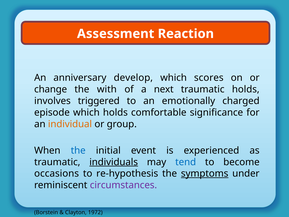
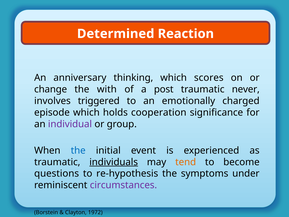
Assessment: Assessment -> Determined (116, 34)
develop: develop -> thinking (133, 78)
next: next -> post (164, 89)
traumatic holds: holds -> never (246, 89)
comfortable: comfortable -> cooperation (159, 112)
individual colour: orange -> purple (70, 124)
tend colour: blue -> orange (186, 162)
occasions: occasions -> questions (57, 173)
symptoms underline: present -> none (205, 173)
